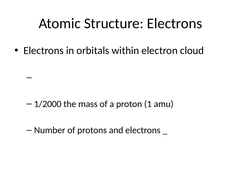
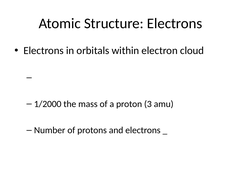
1: 1 -> 3 (148, 104)
